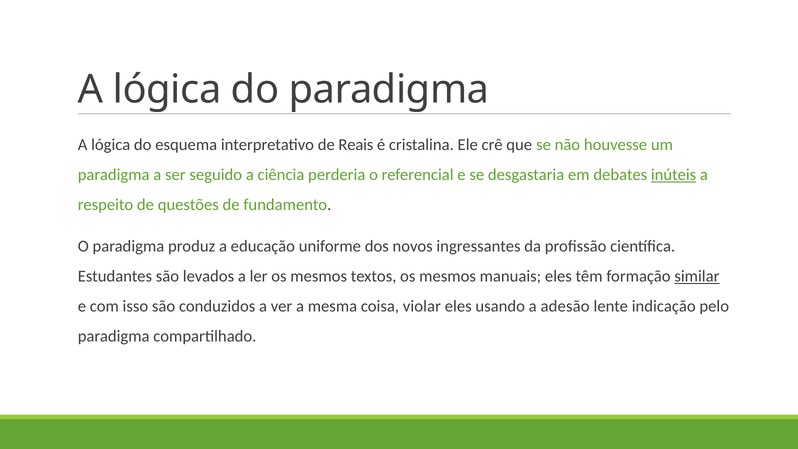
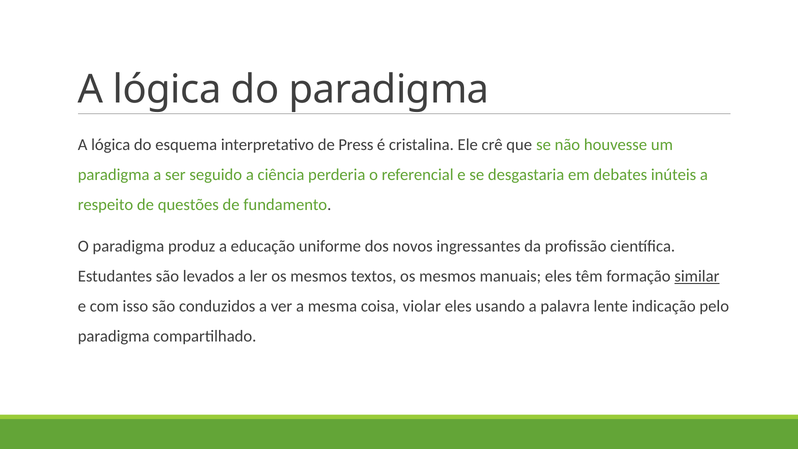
Reais: Reais -> Press (356, 145)
inúteis underline: present -> none (674, 175)
adesão: adesão -> palavra (565, 306)
